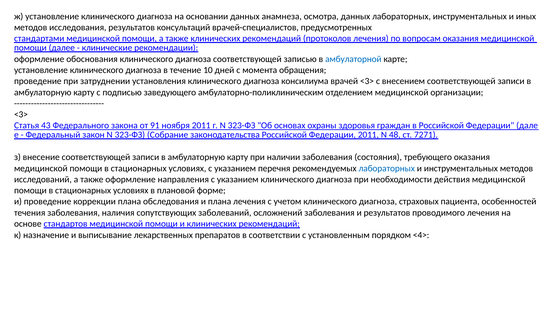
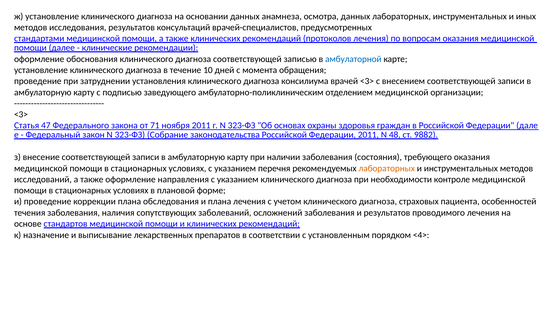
43: 43 -> 47 (46, 125)
91: 91 -> 71 (155, 125)
7271: 7271 -> 9882 (426, 135)
лабораторных colour: blue -> orange (387, 168)
действия: действия -> контроле (452, 179)
